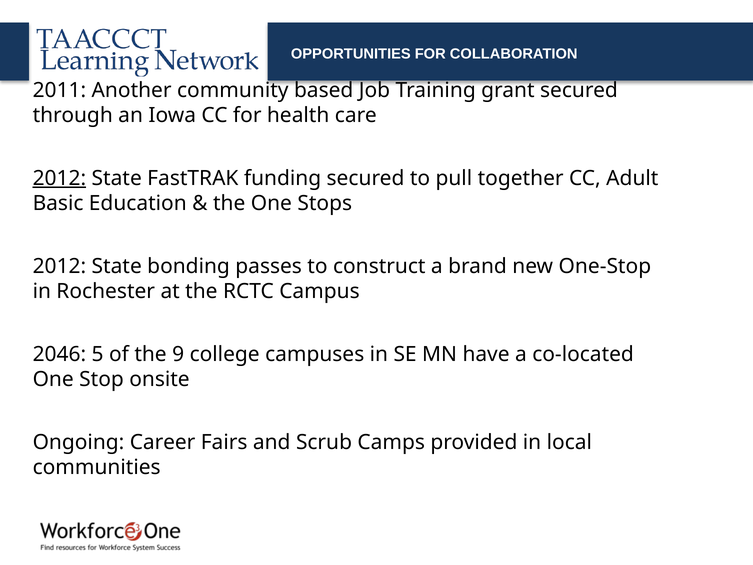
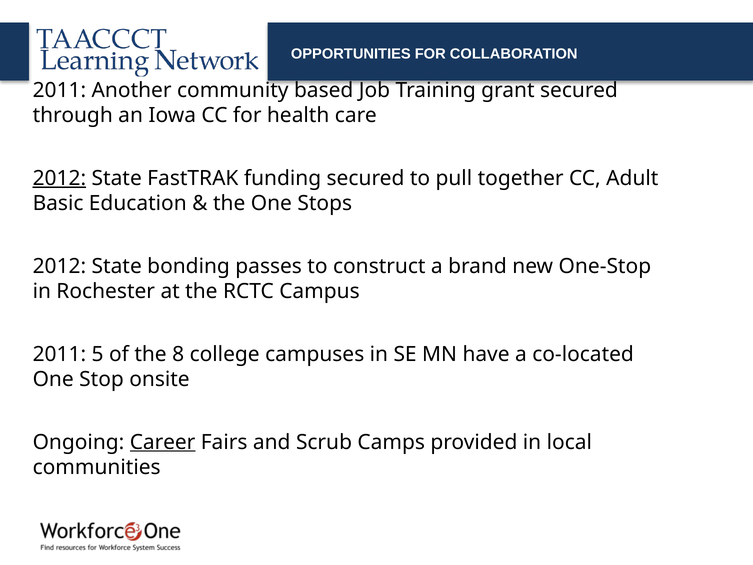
2046: 2046 -> 2011 (59, 354)
9: 9 -> 8 (178, 354)
Career underline: none -> present (163, 442)
